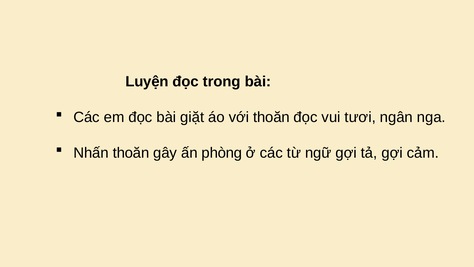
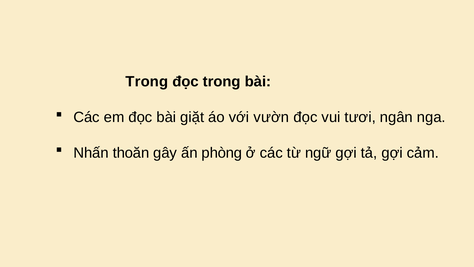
Luyện: Luyện -> Trong (147, 81)
với thoăn: thoăn -> vườn (271, 117)
